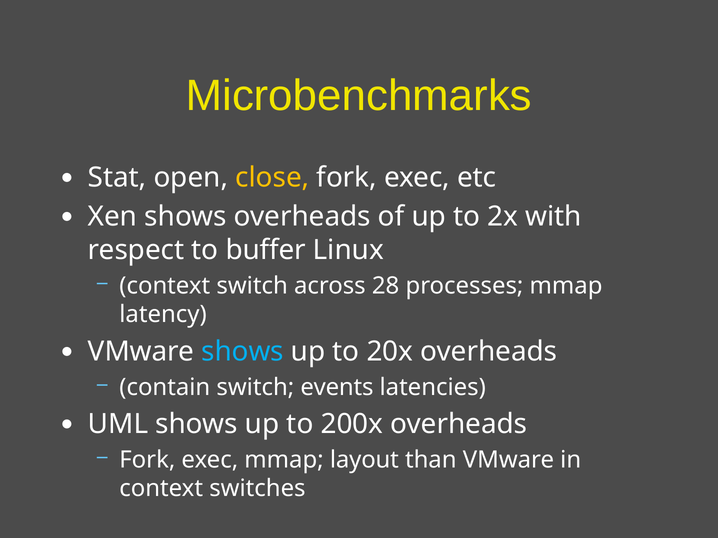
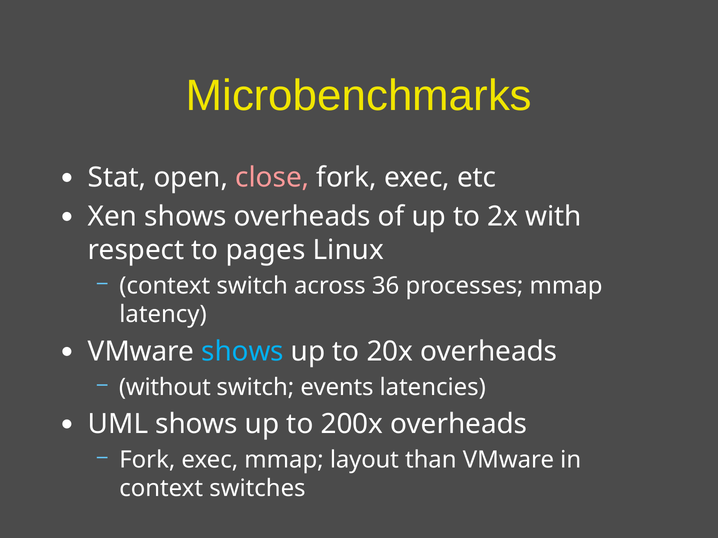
close colour: yellow -> pink (272, 178)
buffer: buffer -> pages (266, 251)
28: 28 -> 36 (386, 286)
contain: contain -> without (165, 387)
